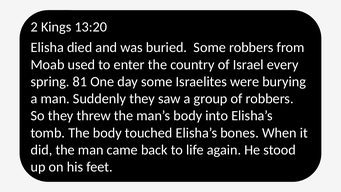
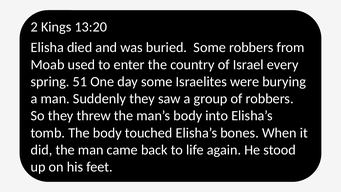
81: 81 -> 51 (80, 82)
